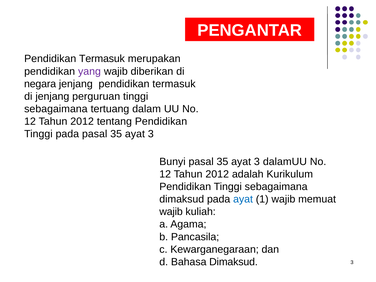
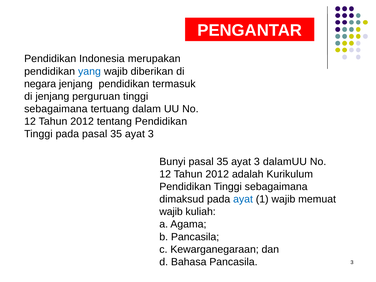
Termasuk: Termasuk -> Indonesia (102, 59)
yang colour: purple -> blue (89, 71)
Bahasa Dimaksud: Dimaksud -> Pancasila (233, 262)
